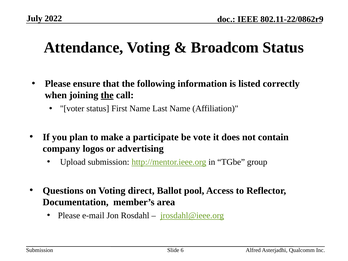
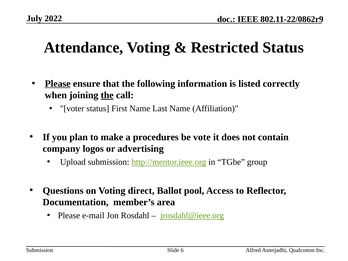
Broadcom: Broadcom -> Restricted (225, 47)
Please underline: none -> present (58, 84)
participate: participate -> procedures (156, 137)
